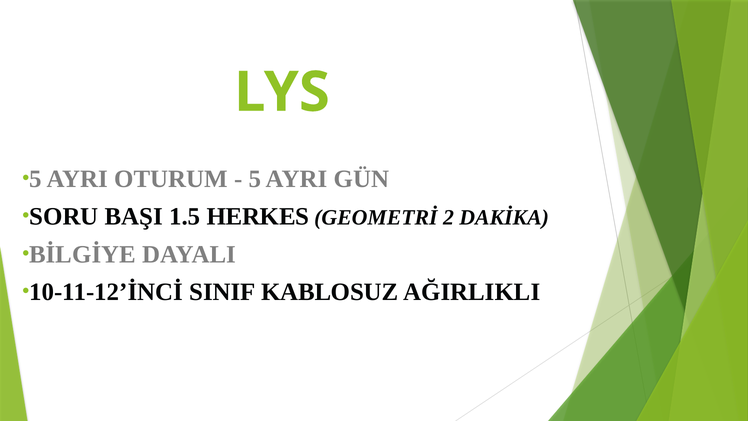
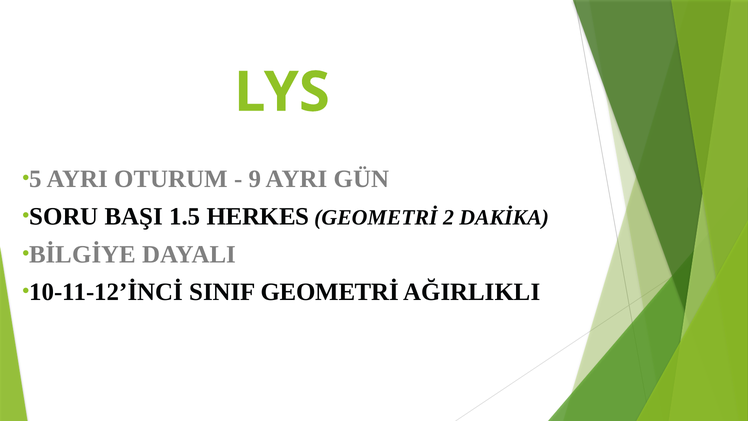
5: 5 -> 9 (255, 179)
SINIF KABLOSUZ: KABLOSUZ -> GEOMETRİ (330, 292)
